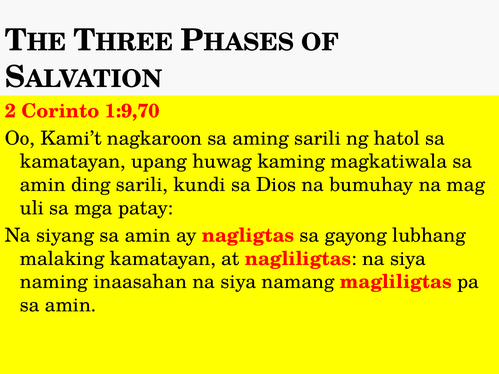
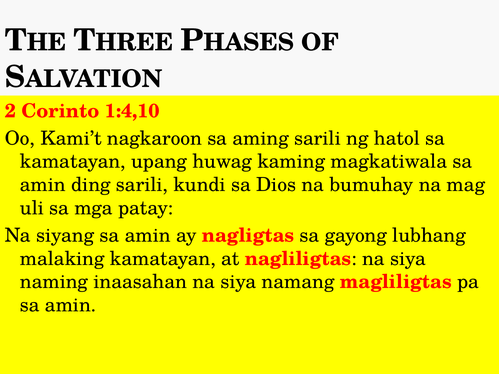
1:9,70: 1:9,70 -> 1:4,10 (132, 111)
